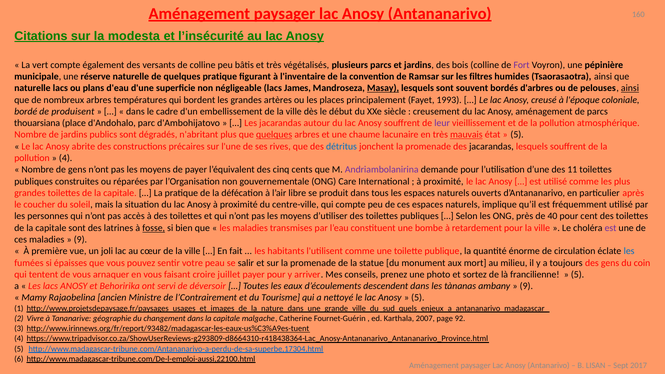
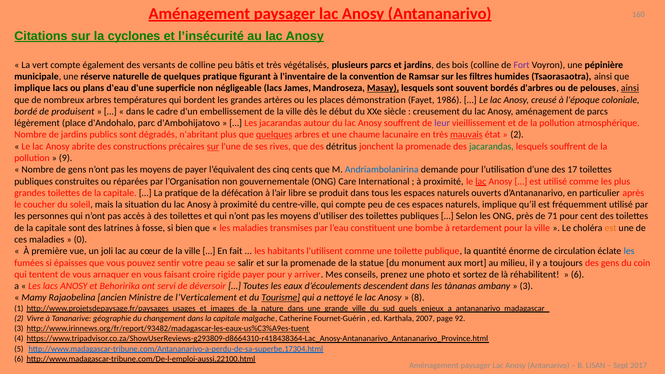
modesta: modesta -> cyclones (134, 36)
naturelle: naturelle -> implique (32, 88)
principalement: principalement -> démonstration (376, 100)
1993: 1993 -> 1986 (449, 100)
thouarsiana: thouarsiana -> légèrement (37, 123)
5: 5 -> 2 (517, 135)
sur underline: none -> present (213, 146)
détritus colour: blue -> black (341, 146)
jacarandas colour: black -> green (491, 146)
4: 4 -> 9 (66, 158)
Andriambolanirina colour: purple -> blue (382, 170)
11: 11 -> 17 (572, 170)
lac underline: none -> present (481, 181)
40: 40 -> 71 (552, 216)
fosse underline: present -> none (154, 228)
est colour: purple -> orange (611, 228)
9: 9 -> 0 (80, 240)
juillet: juillet -> rigide (229, 275)
francilienne: francilienne -> réhabilitent (535, 275)
5: 5 -> 6 (578, 275)
9: 9 -> 3 (526, 286)
l’Contrairement: l’Contrairement -> l’Verticalement (206, 298)
Tourisme underline: none -> present (281, 298)
5: 5 -> 8 (418, 298)
